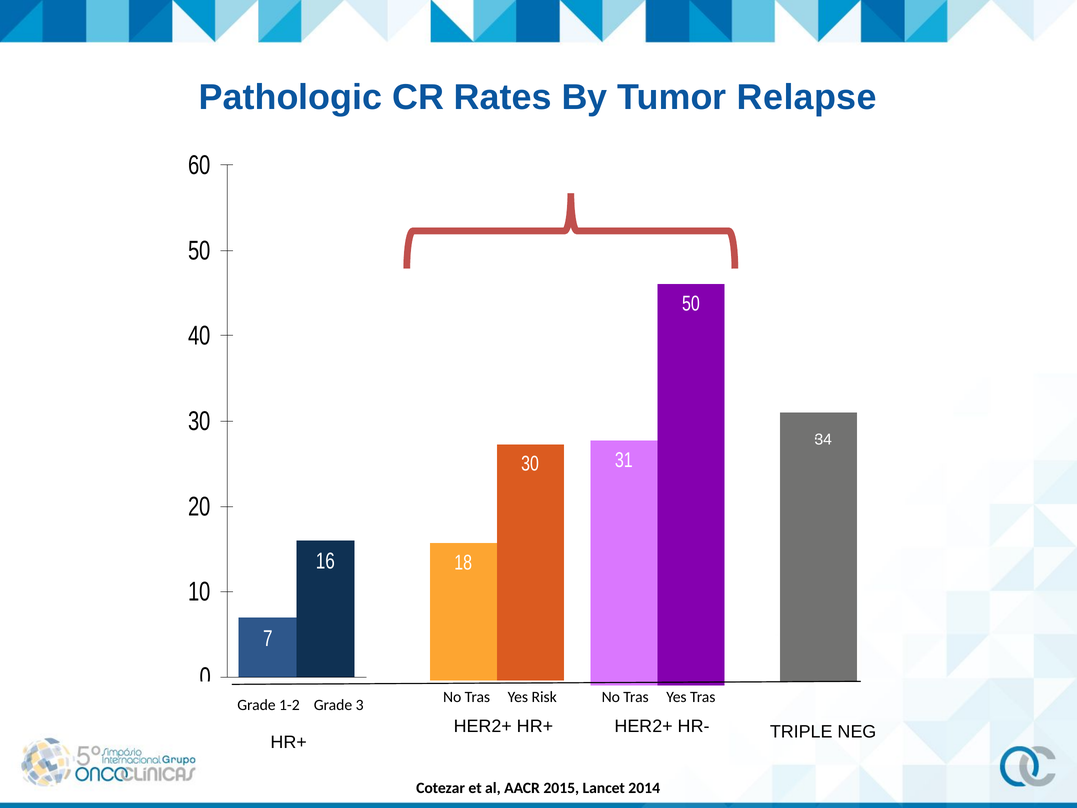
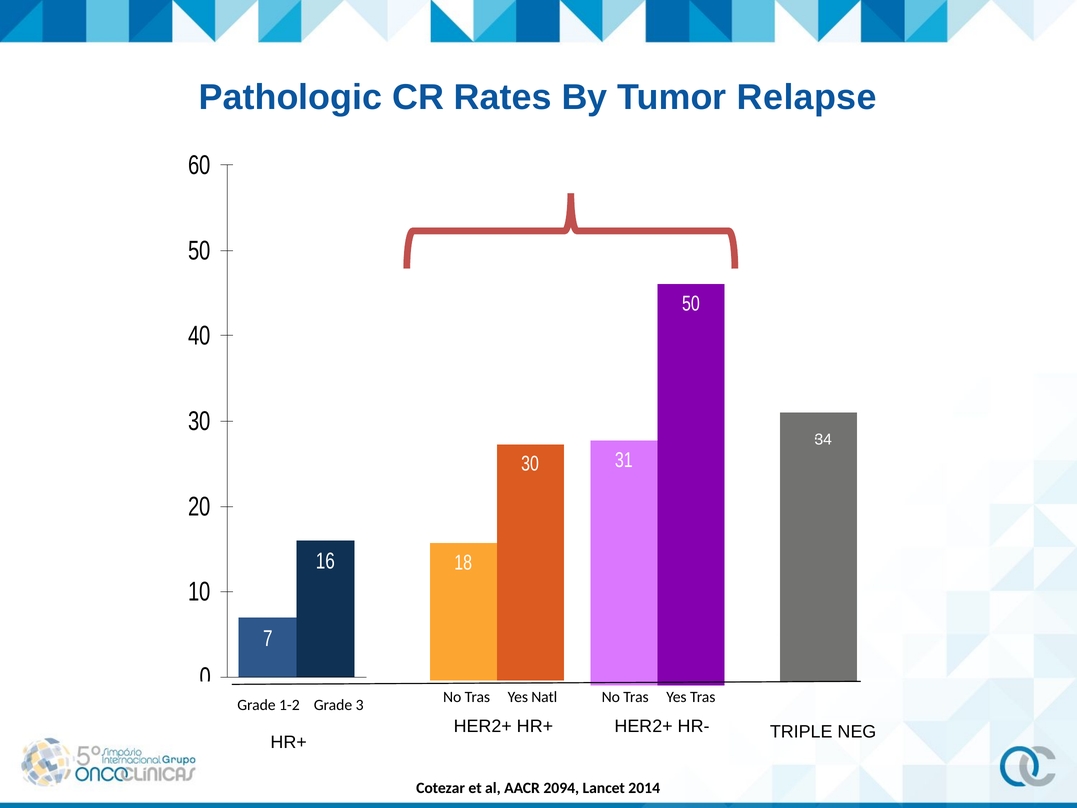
Risk: Risk -> Natl (544, 697)
2015: 2015 -> 2094 (561, 788)
